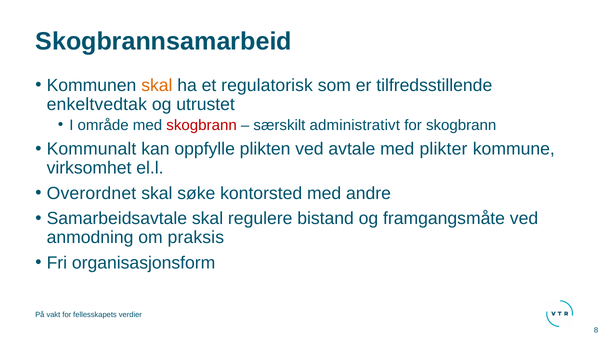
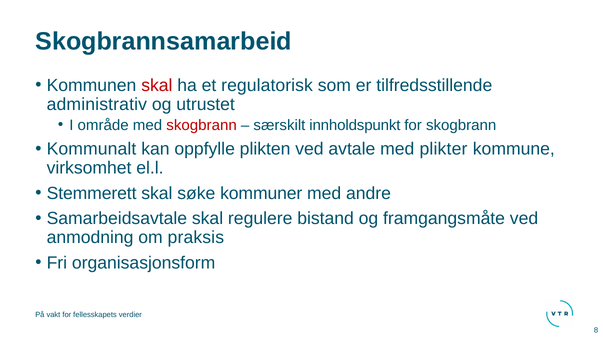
skal colour: orange -> red (157, 85)
enkeltvedtak: enkeltvedtak -> administrativ (97, 104)
administrativt: administrativt -> innholdspunkt (355, 125)
Overordnet: Overordnet -> Stemmerett (92, 193)
kontorsted: kontorsted -> kommuner (261, 193)
